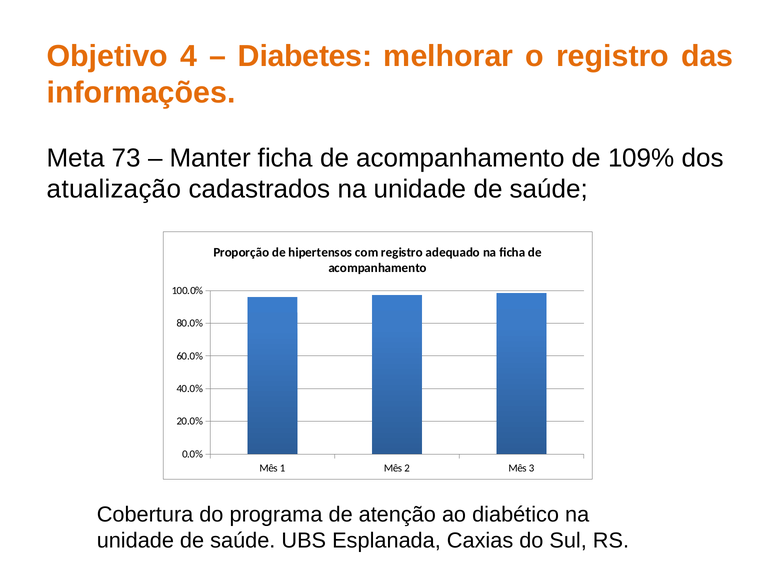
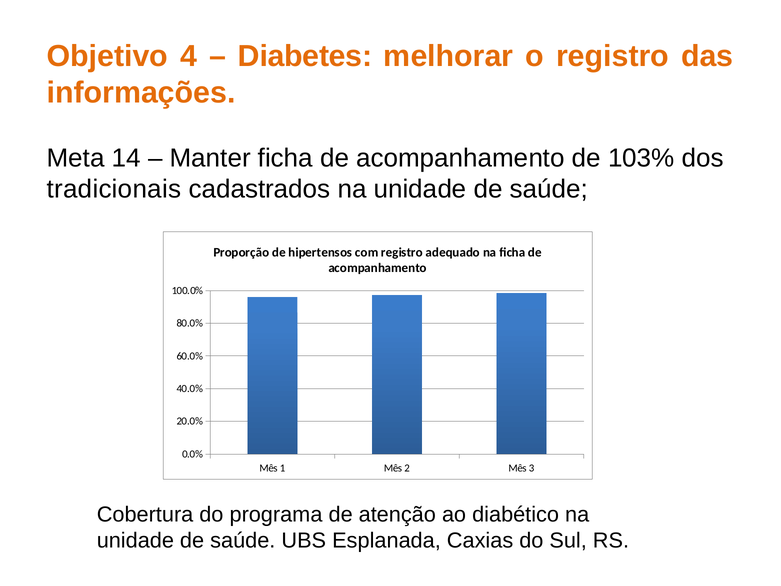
73: 73 -> 14 (126, 158)
109%: 109% -> 103% (641, 158)
atualização: atualização -> tradicionais (114, 189)
